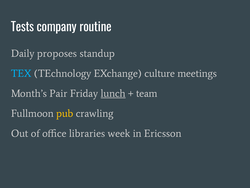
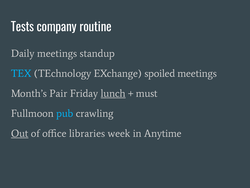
Daily proposes: proposes -> meetings (57, 53)
culture: culture -> spoiled (160, 73)
team: team -> must (147, 93)
pub colour: yellow -> light blue (65, 113)
Out underline: none -> present (20, 133)
Ericsson: Ericsson -> Anytime (163, 133)
